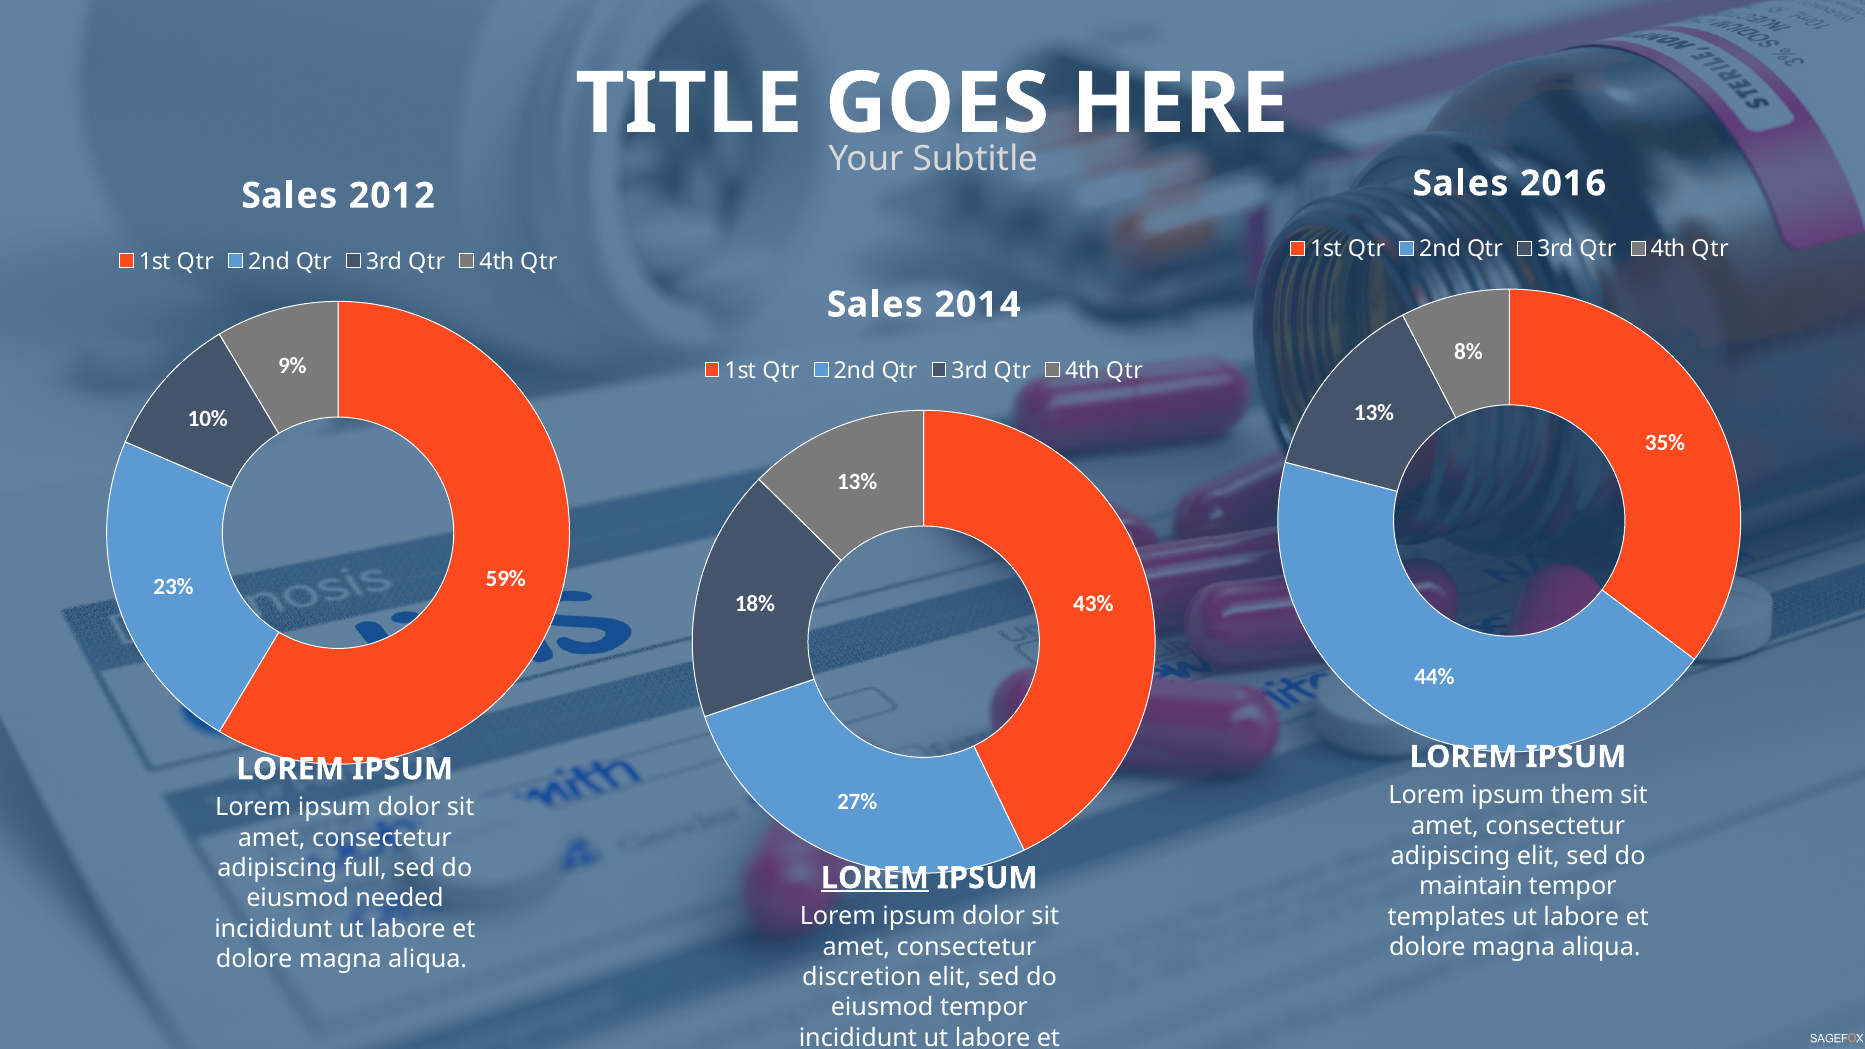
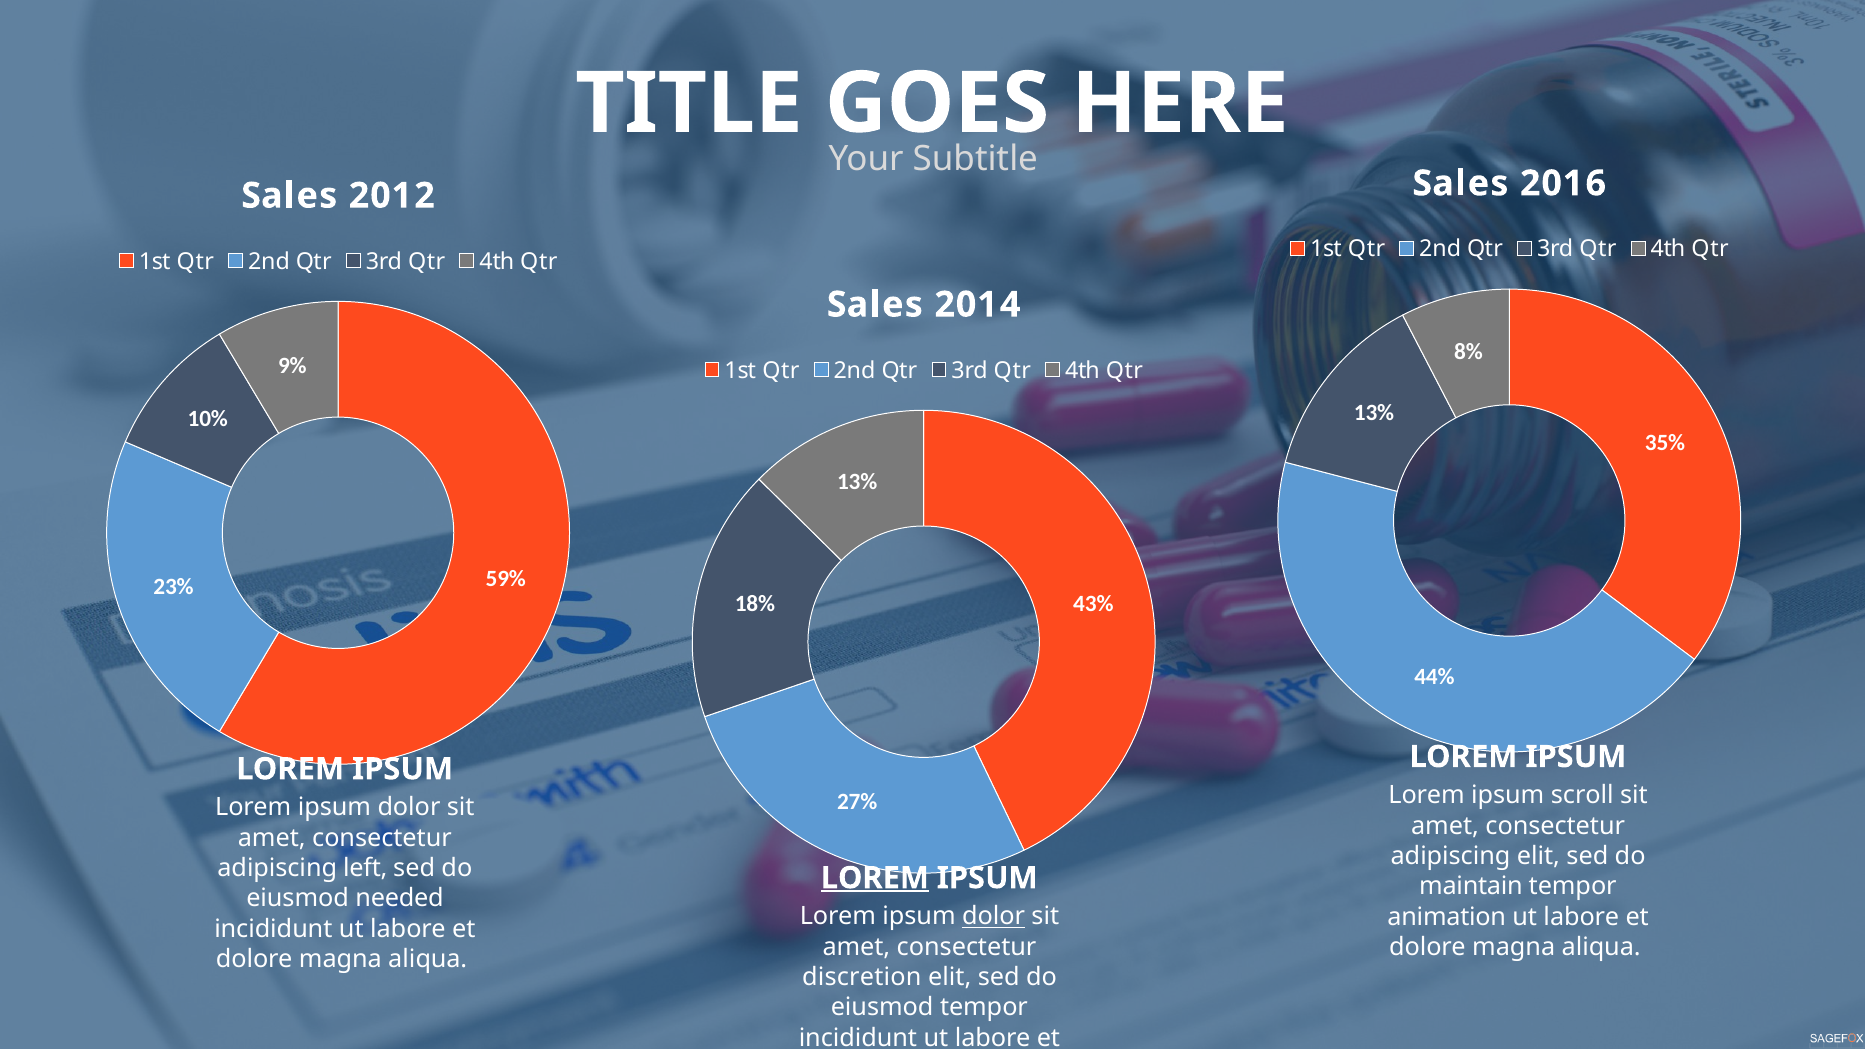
them: them -> scroll (1582, 795)
full: full -> left (365, 868)
dolor underline: none -> present (994, 917)
templates: templates -> animation (1447, 917)
